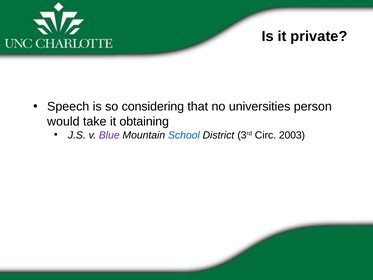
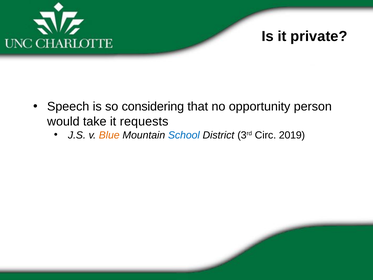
universities: universities -> opportunity (260, 107)
obtaining: obtaining -> requests (144, 121)
Blue colour: purple -> orange (109, 135)
2003: 2003 -> 2019 (292, 135)
